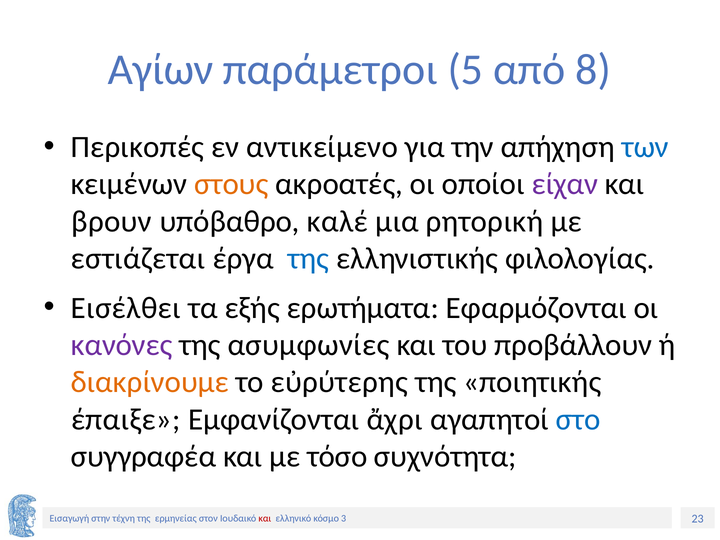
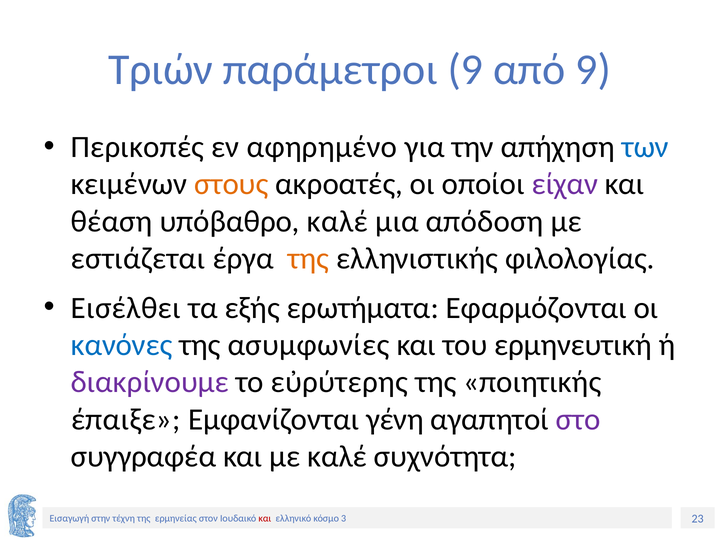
Αγίων: Αγίων -> Τριών (161, 70)
παράμετροι 5: 5 -> 9 (465, 70)
από 8: 8 -> 9 (593, 70)
αντικείμενο: αντικείμενο -> αφηρημένο (322, 147)
βρουν: βρουν -> θέαση (112, 221)
ρητορική: ρητορική -> απόδοση (485, 221)
της colour: blue -> orange (308, 259)
κανόνες colour: purple -> blue (122, 345)
προβάλλουν: προβάλλουν -> ερμηνευτική (573, 345)
διακρίνουμε colour: orange -> purple (150, 382)
ἄχρι: ἄχρι -> γένη (395, 419)
στο colour: blue -> purple (578, 419)
με τόσο: τόσο -> καλέ (337, 457)
